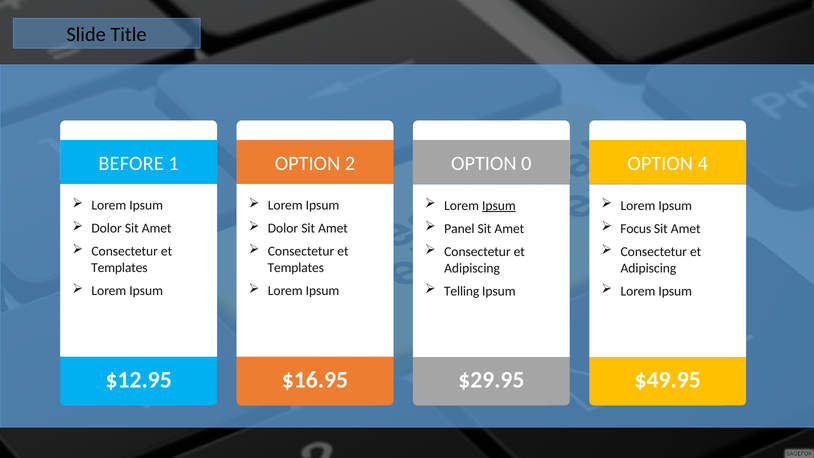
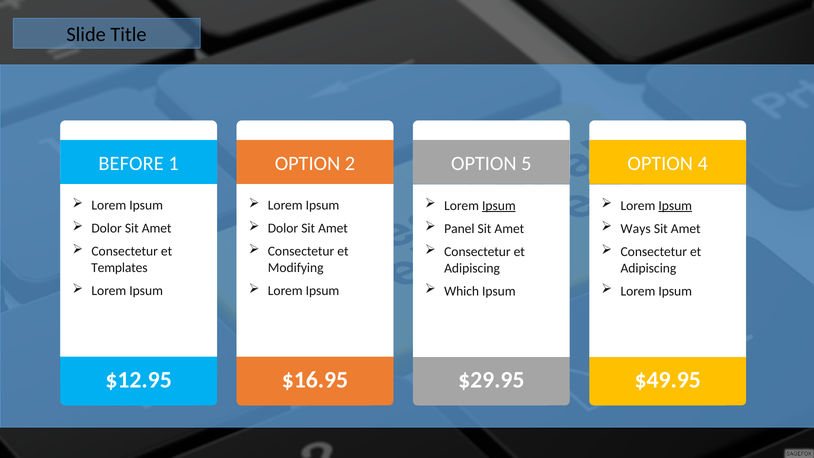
0: 0 -> 5 (526, 163)
Ipsum underline: none -> present (675, 206)
Focus: Focus -> Ways (636, 229)
Templates: Templates -> Modifying (296, 268)
Telling: Telling -> Which (462, 291)
